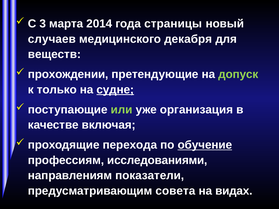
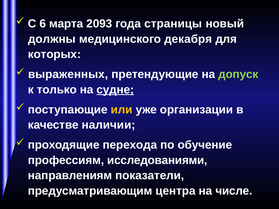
3: 3 -> 6 (43, 24)
2014: 2014 -> 2093 (99, 24)
случаев: случаев -> должны (52, 39)
веществ: веществ -> которых (54, 54)
прохождении: прохождении -> выраженных (68, 74)
или colour: light green -> yellow (122, 110)
организация: организация -> организации (197, 110)
включая: включая -> наличии (109, 125)
обучение underline: present -> none (205, 145)
совета: совета -> центра (176, 191)
видах: видах -> числе (234, 191)
